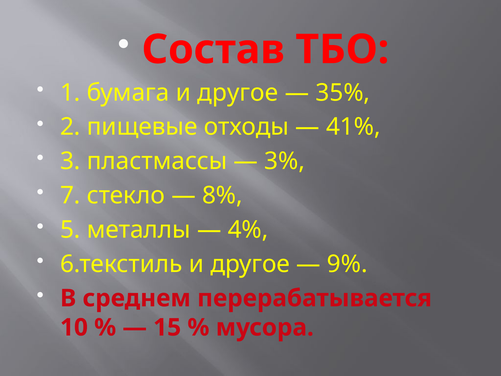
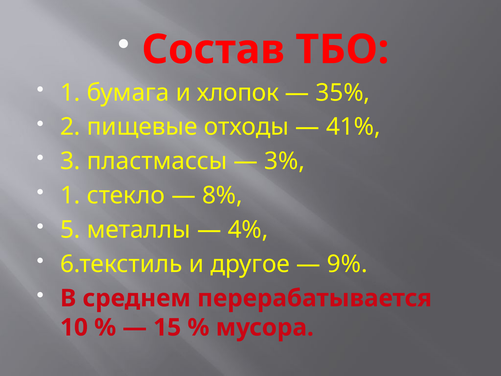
бумага и другое: другое -> хлопок (238, 93)
7: 7 -> 1 (70, 195)
